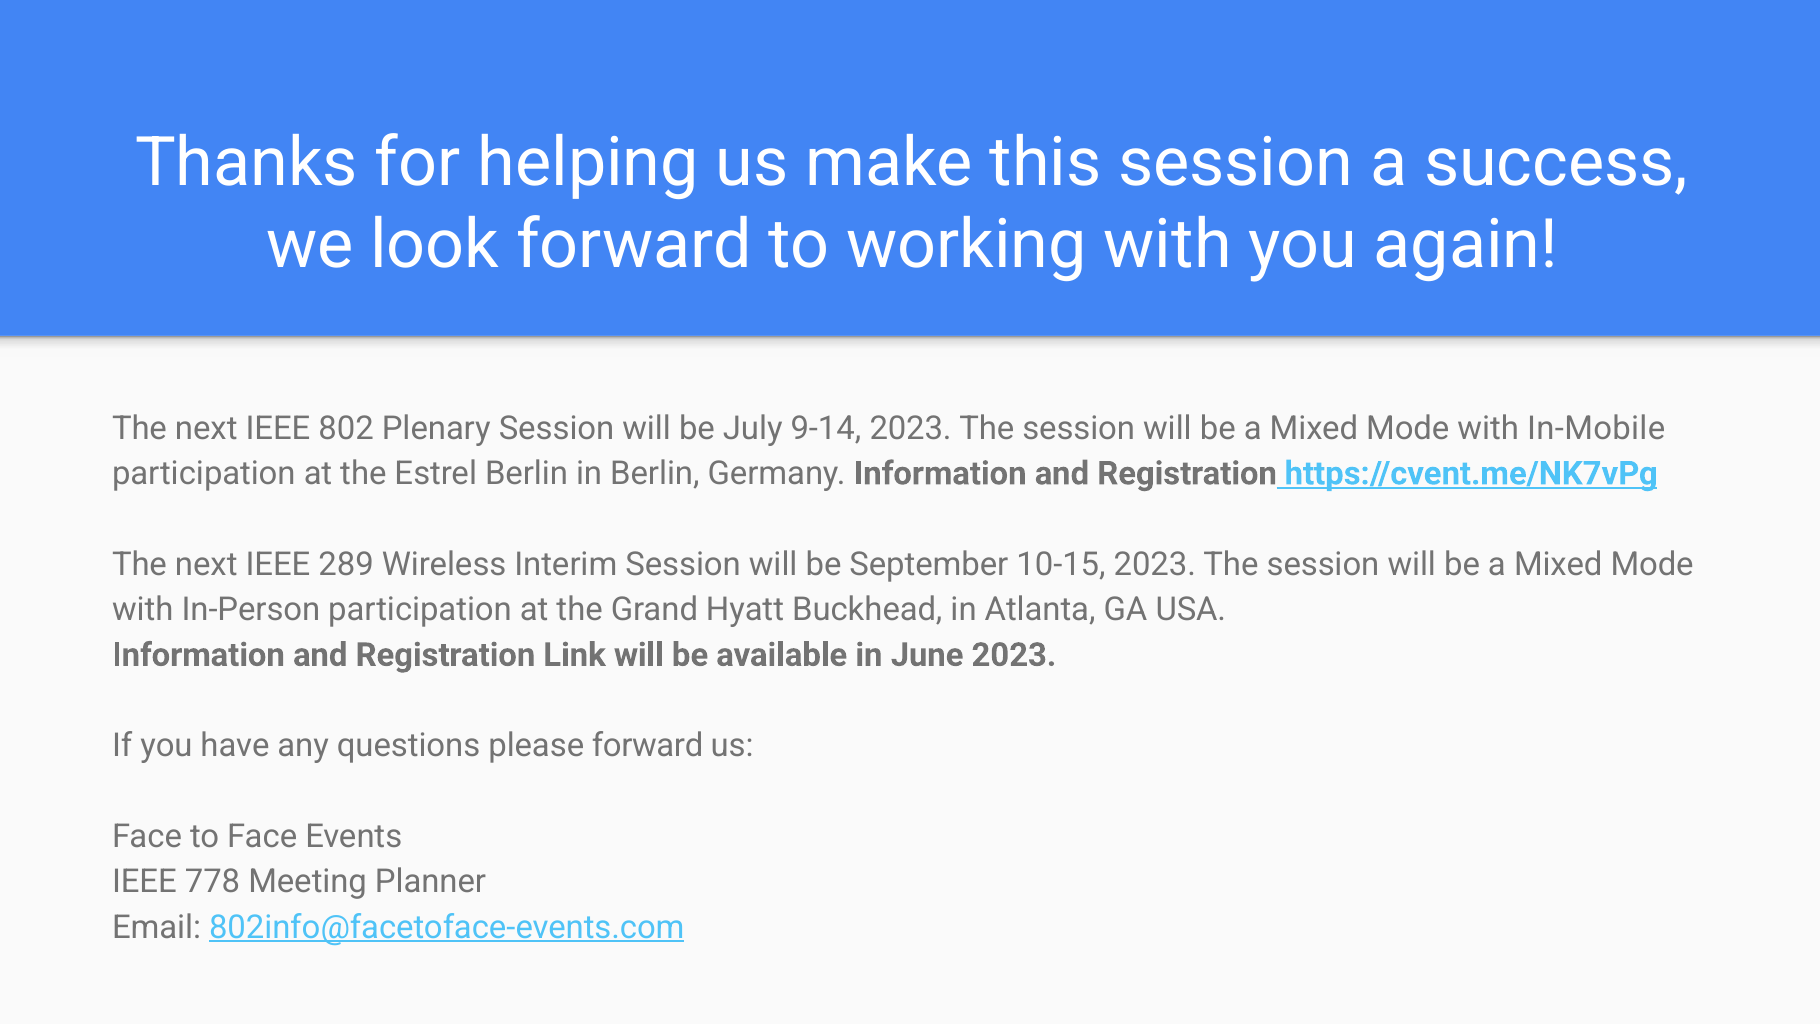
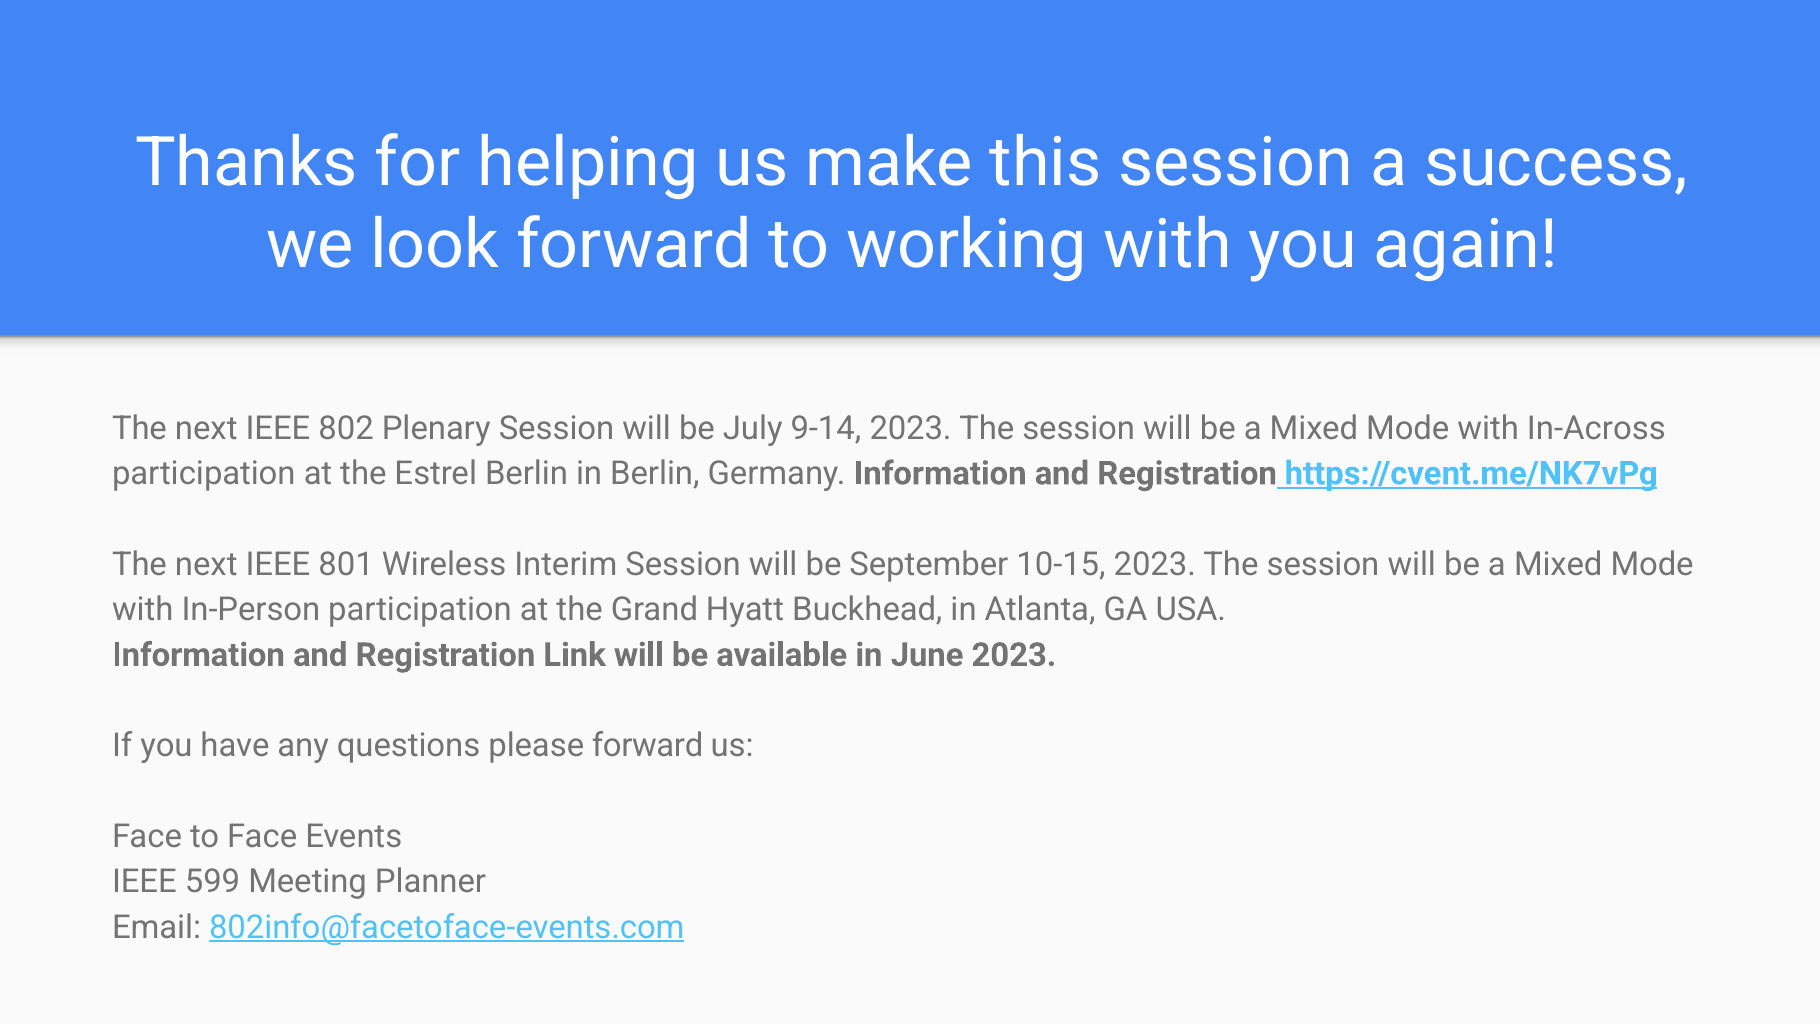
In-Mobile: In-Mobile -> In-Across (1596, 428)
289: 289 -> 801 (346, 564)
778: 778 -> 599 (213, 882)
